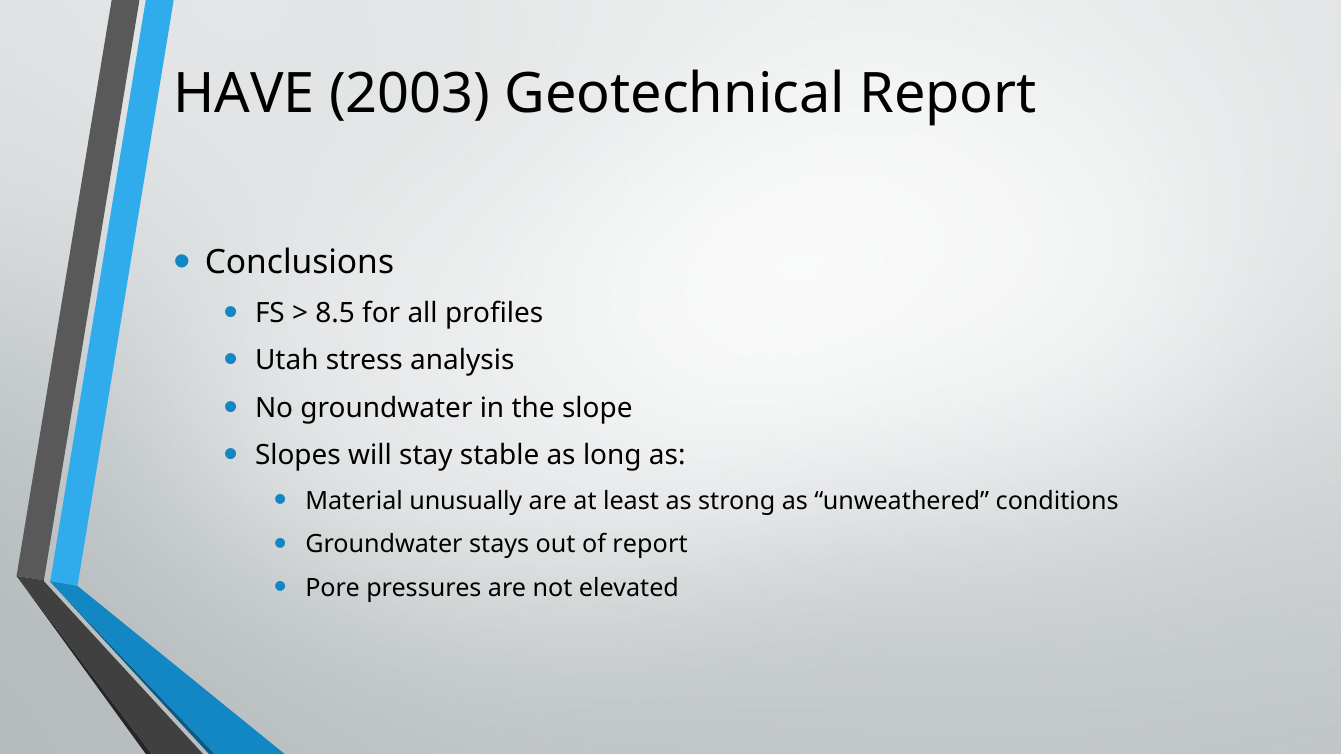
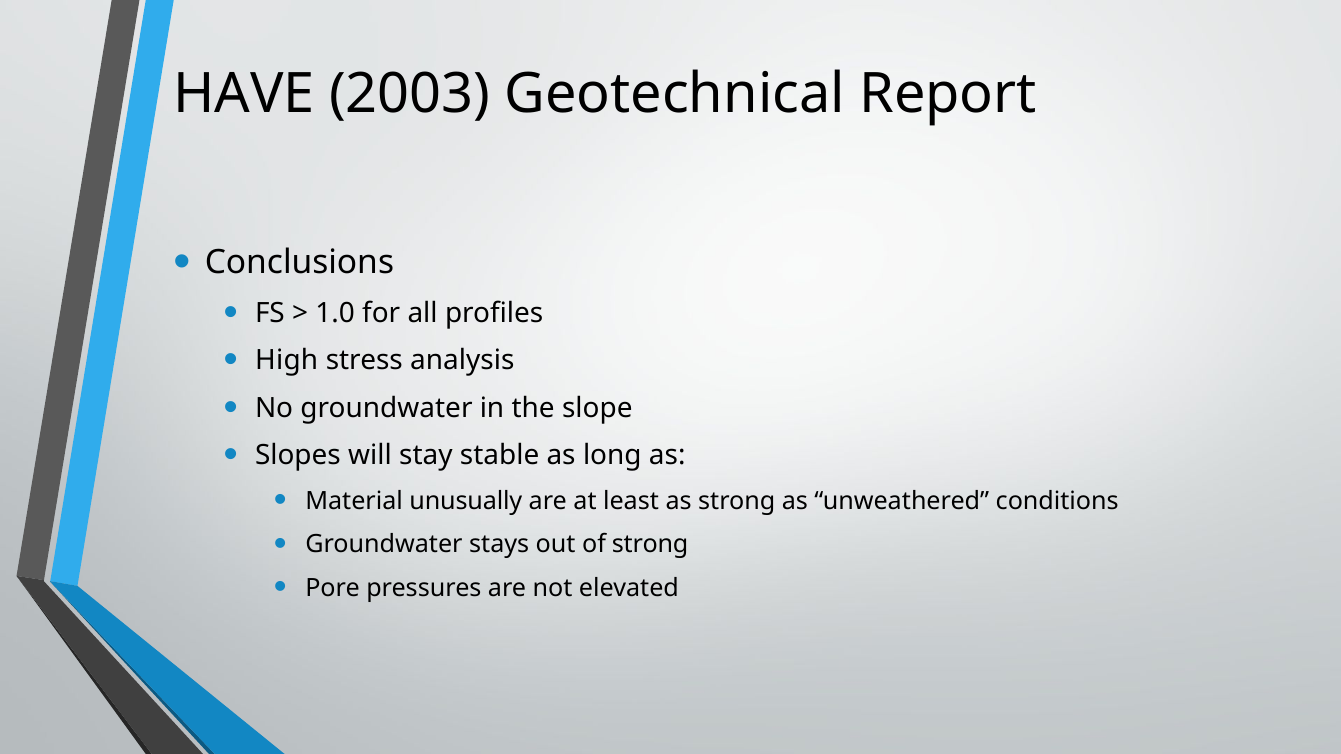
8.5: 8.5 -> 1.0 (335, 313)
Utah: Utah -> High (287, 361)
of report: report -> strong (650, 545)
